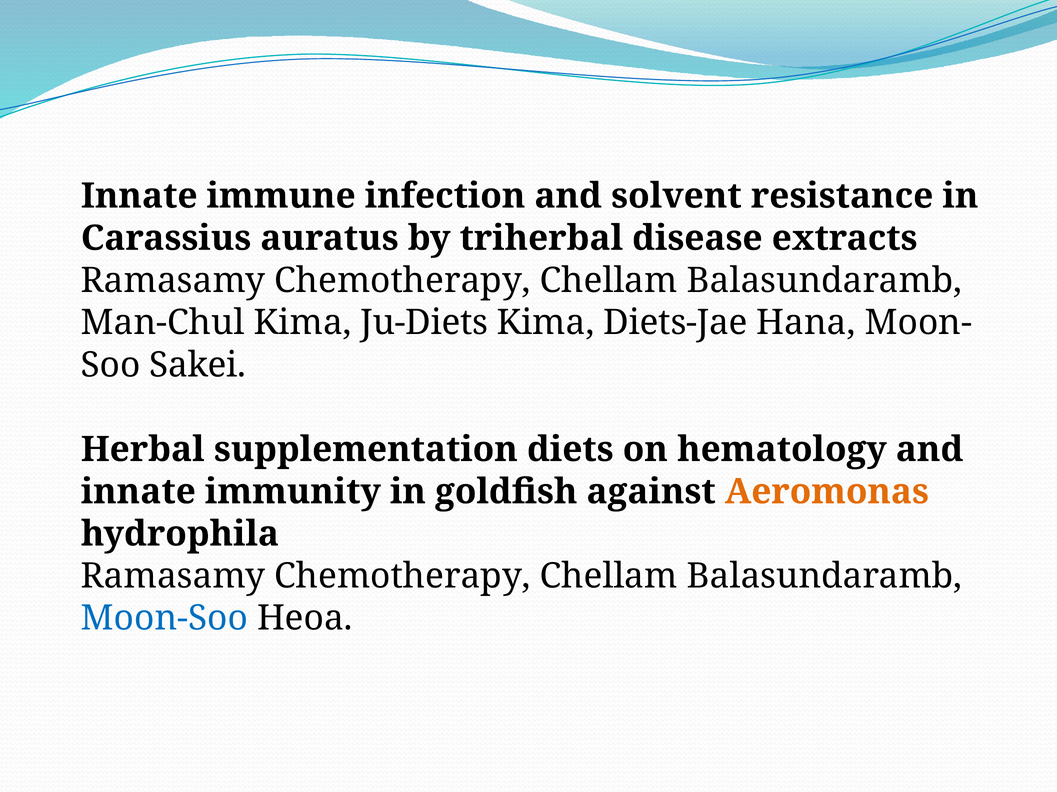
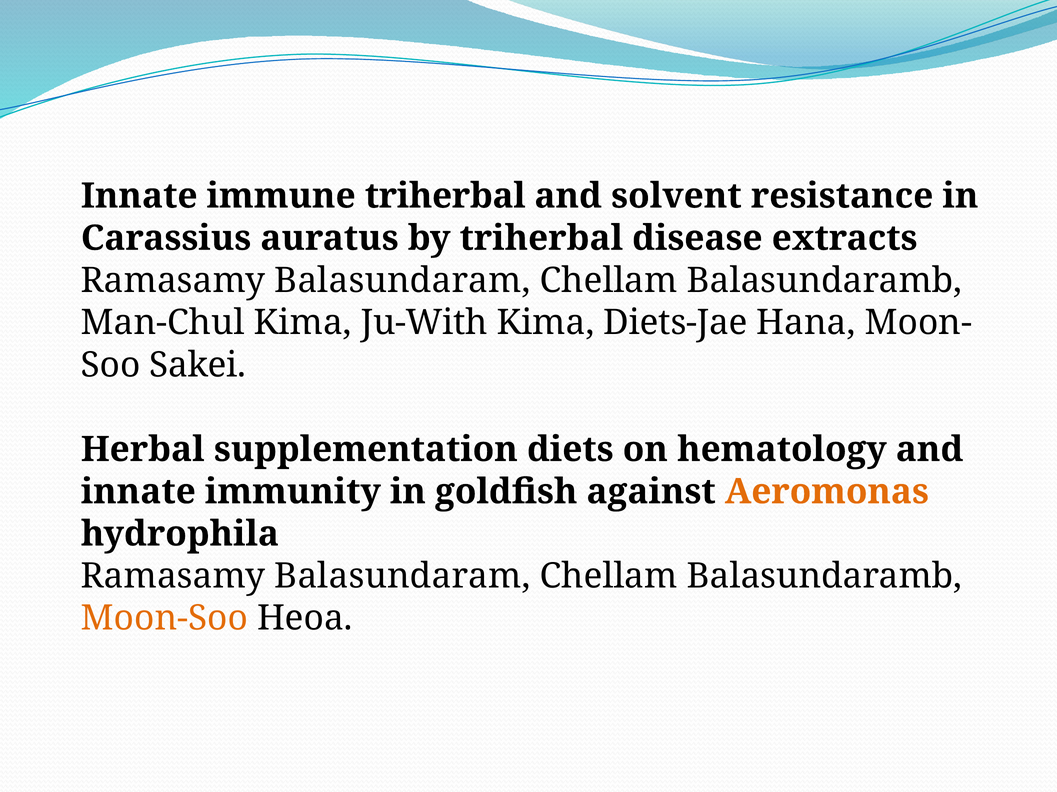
immune infection: infection -> triherbal (445, 196)
Chemotherapy: Chemotherapy -> Balasundaram (402, 281)
Ju-Diets: Ju-Diets -> Ju-With (424, 323)
Chemotherapy: Chemotherapy -> Balasundaram (402, 577)
Moon-Soo colour: blue -> orange (164, 619)
